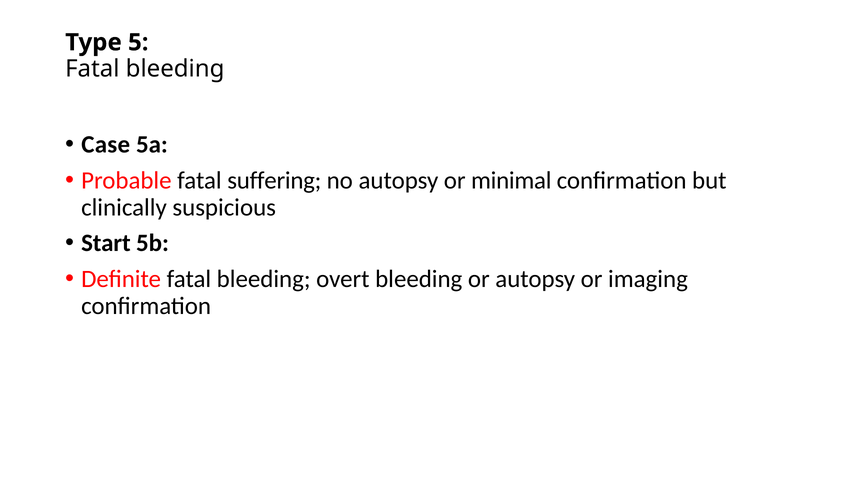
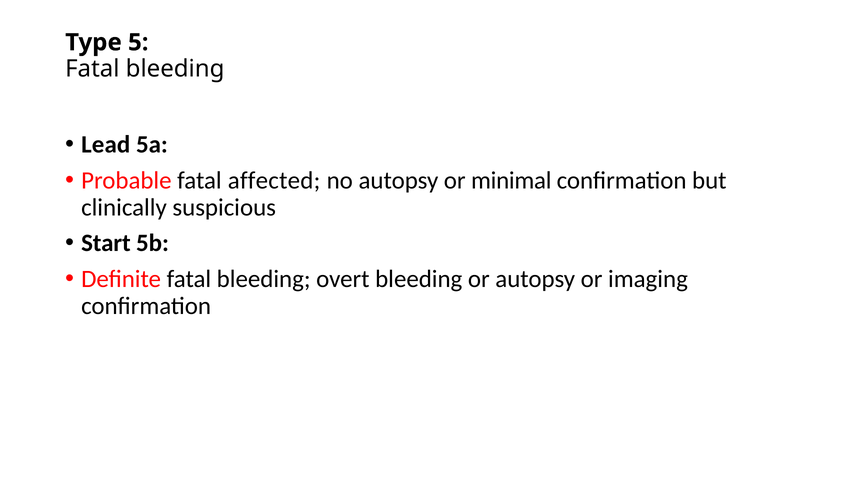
Case: Case -> Lead (106, 145)
suffering: suffering -> affected (274, 180)
